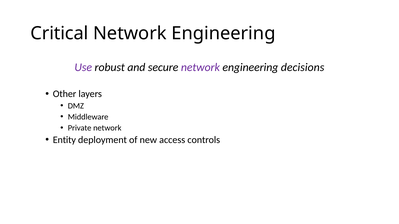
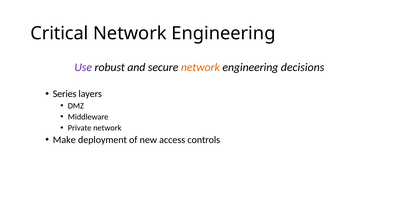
network colour: purple -> orange (200, 67)
Other: Other -> Series (65, 94)
Entity: Entity -> Make (64, 140)
